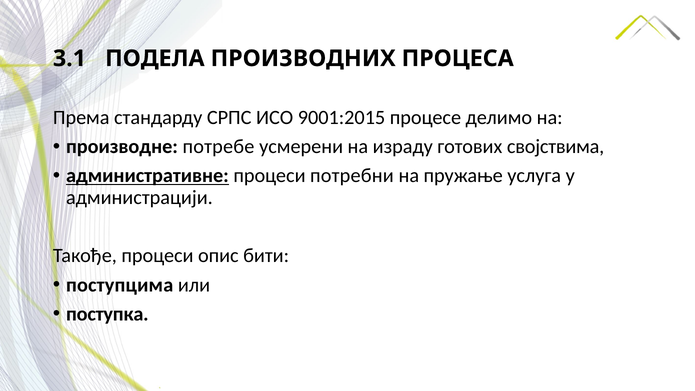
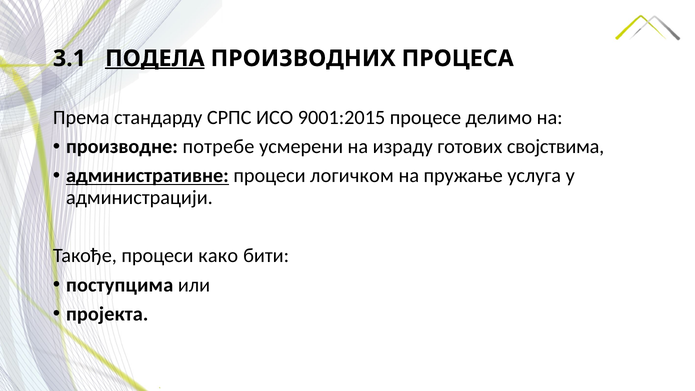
ПОДЕЛА underline: none -> present (155, 58)
потребни: потребни -> логичком (352, 176)
опис: опис -> како (218, 256)
поступка: поступка -> пројекта (107, 314)
